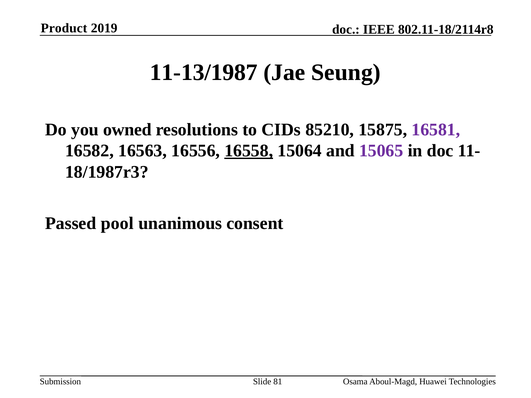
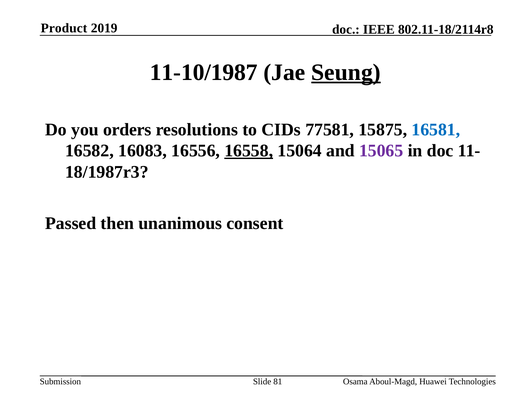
11-13/1987: 11-13/1987 -> 11-10/1987 (204, 72)
Seung underline: none -> present (346, 72)
owned: owned -> orders (127, 130)
85210: 85210 -> 77581 (330, 130)
16581 colour: purple -> blue (436, 130)
16563: 16563 -> 16083 (143, 151)
pool: pool -> then (117, 223)
